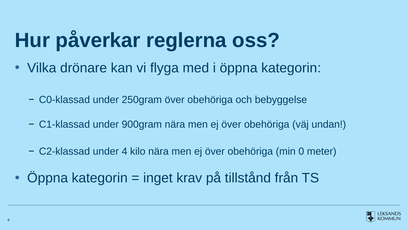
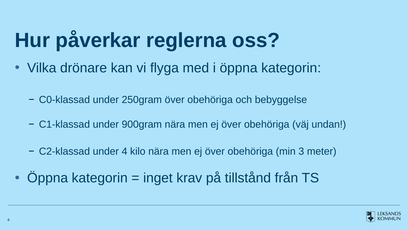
0: 0 -> 3 (301, 151)
